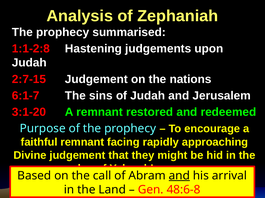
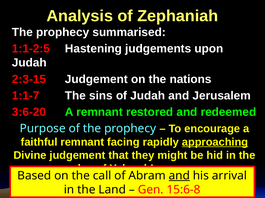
1:1-2:8: 1:1-2:8 -> 1:1-2:5 (31, 49)
2:7-15: 2:7-15 -> 2:3-15 (29, 79)
6:1-7: 6:1-7 -> 1:1-7 (26, 96)
3:1-20: 3:1-20 -> 3:6-20 (29, 112)
approaching underline: none -> present (215, 143)
48:6-8: 48:6-8 -> 15:6-8 (184, 190)
